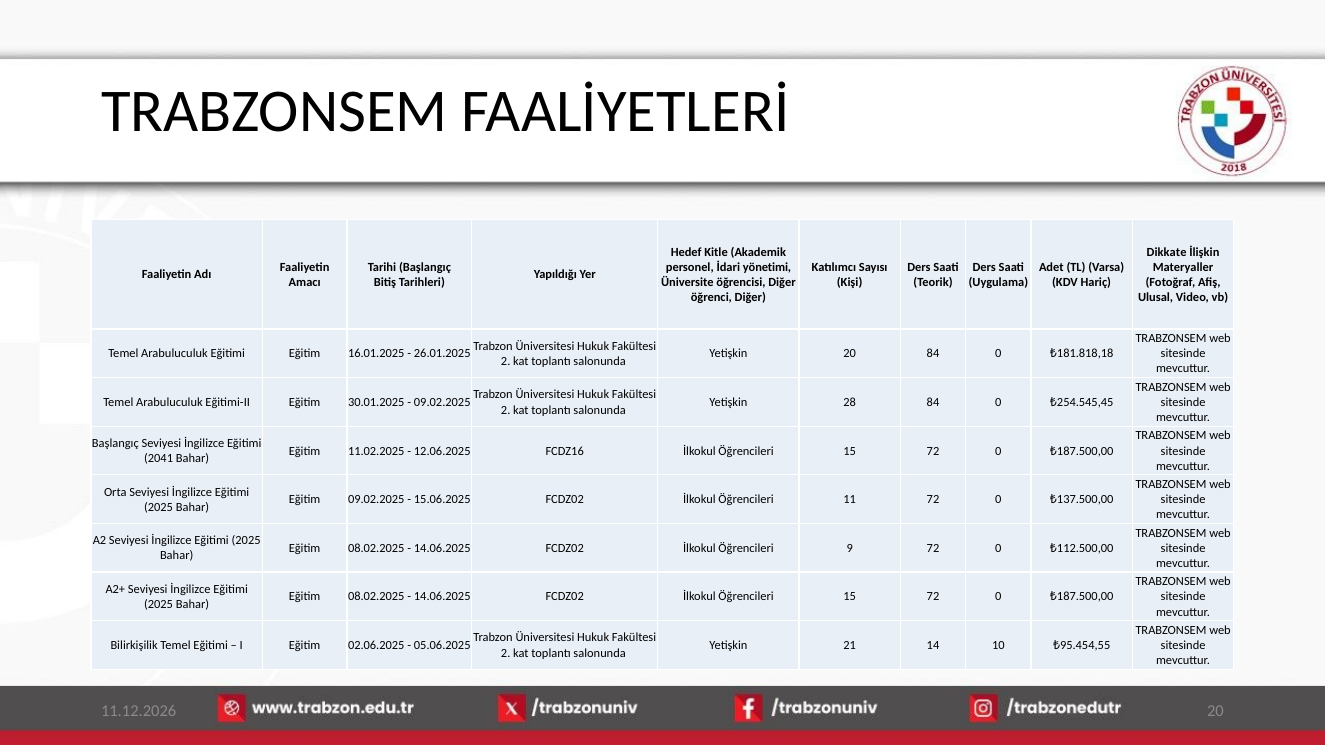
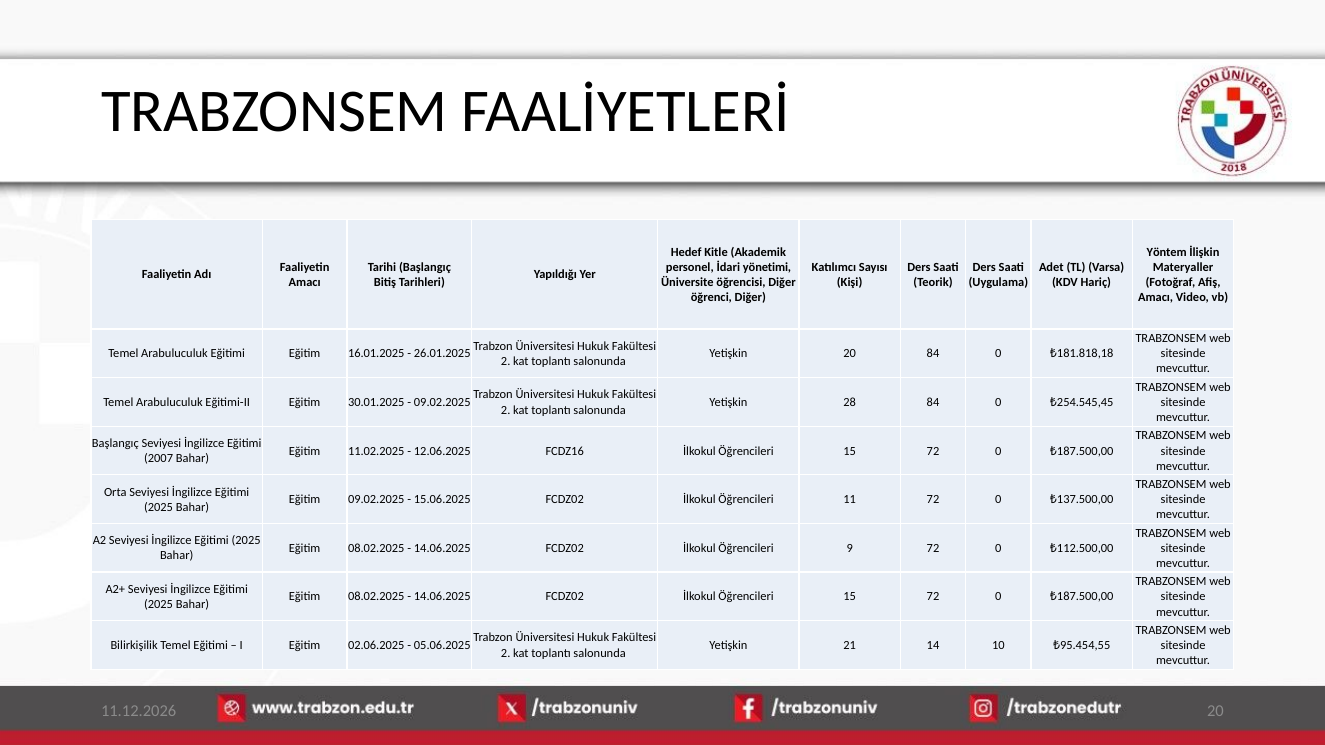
Dikkate: Dikkate -> Yöntem (1167, 252)
Ulusal: Ulusal -> Amacı (1156, 298)
2041: 2041 -> 2007 (159, 459)
